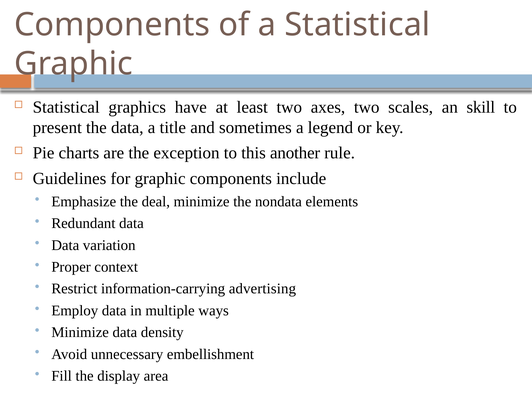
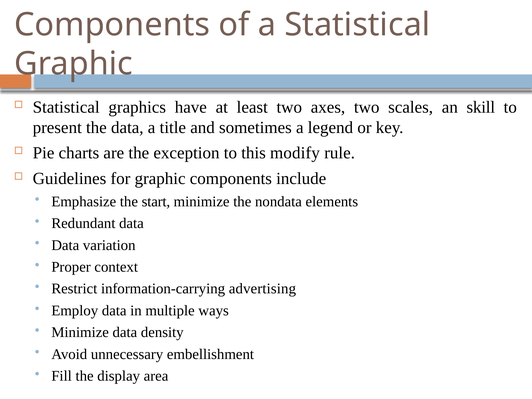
another: another -> modify (295, 153)
deal: deal -> start (156, 202)
